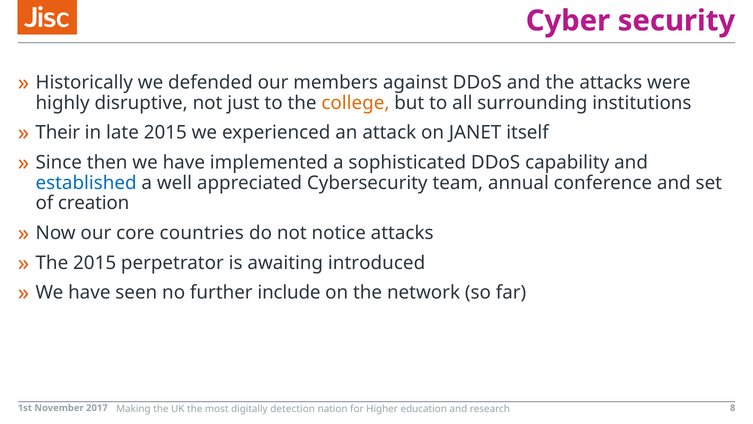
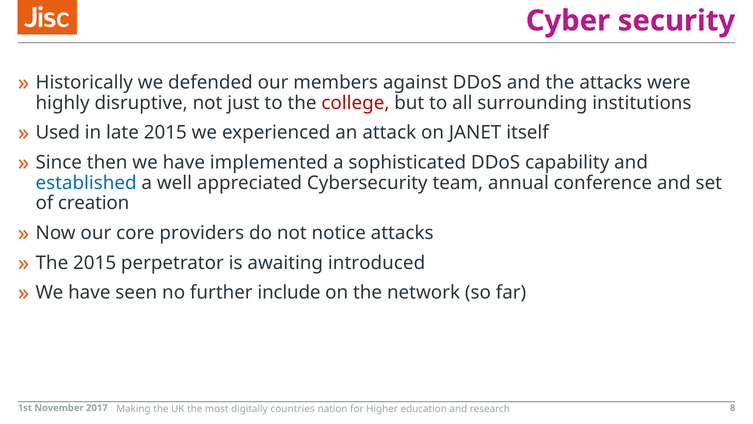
college colour: orange -> red (355, 103)
Their: Their -> Used (58, 133)
countries: countries -> providers (202, 233)
detection: detection -> countries (293, 408)
